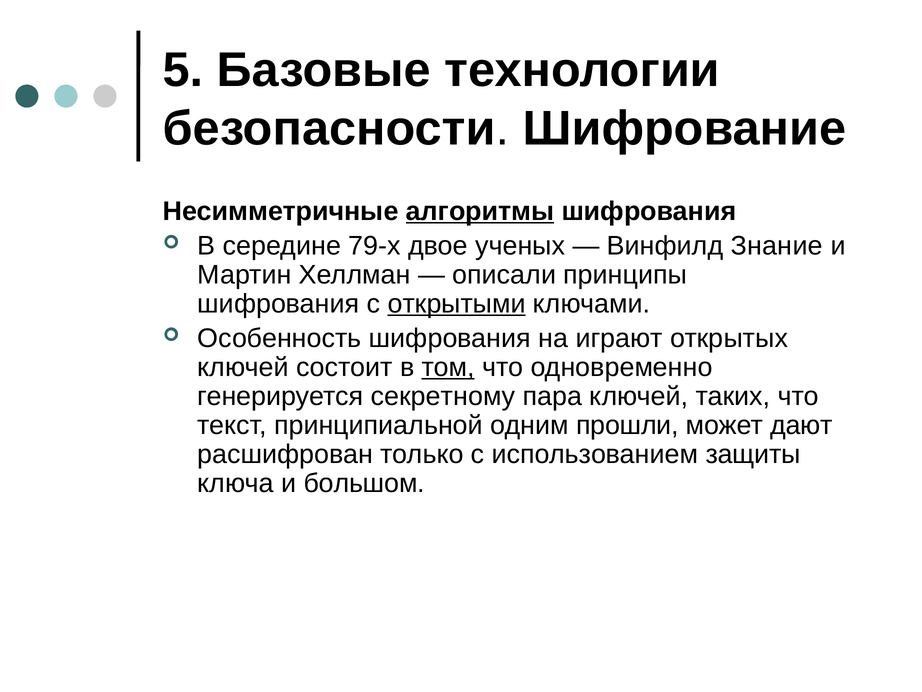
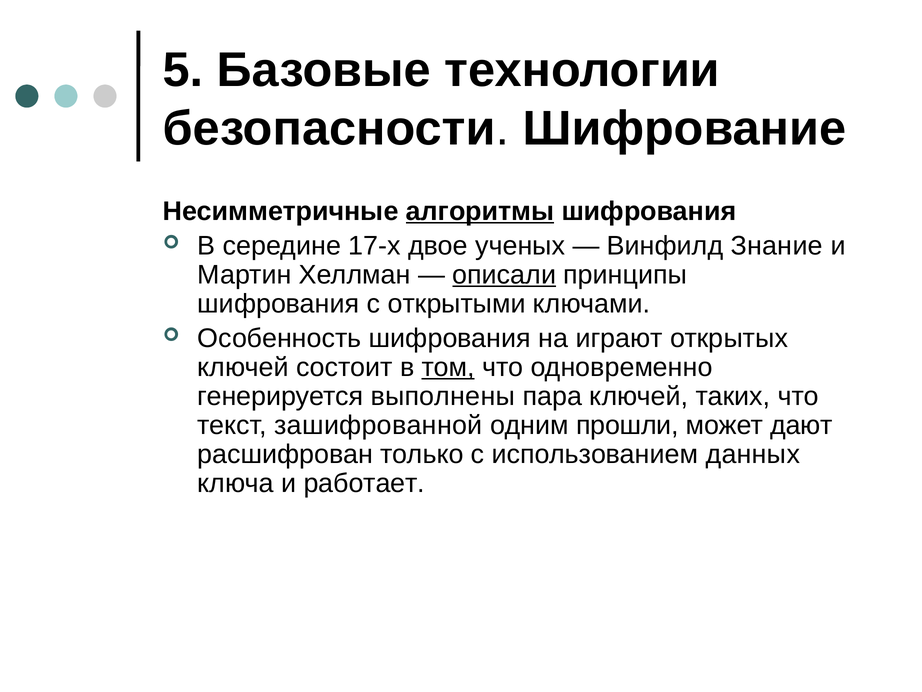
79-х: 79-х -> 17-х (375, 245)
описали underline: none -> present (504, 275)
открытыми underline: present -> none (457, 304)
секретному: секретному -> выполнены (443, 396)
принципиальной: принципиальной -> зашифрованной (378, 425)
защиты: защиты -> данных (753, 454)
большом: большом -> работает (364, 483)
